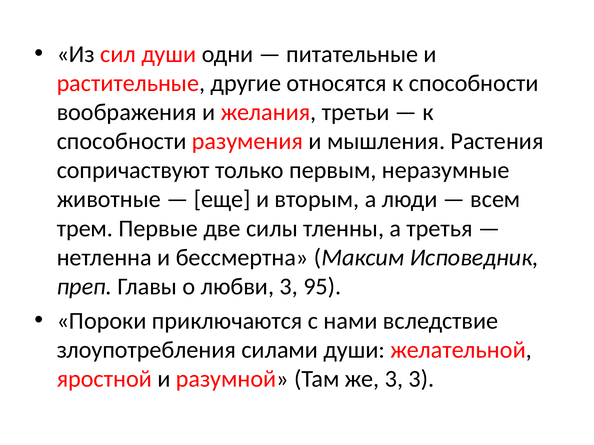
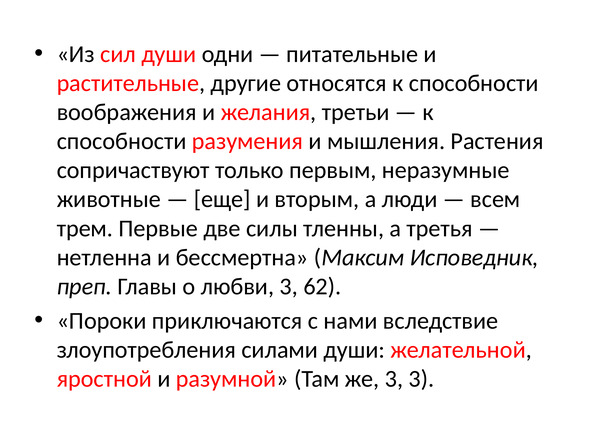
95: 95 -> 62 (322, 287)
